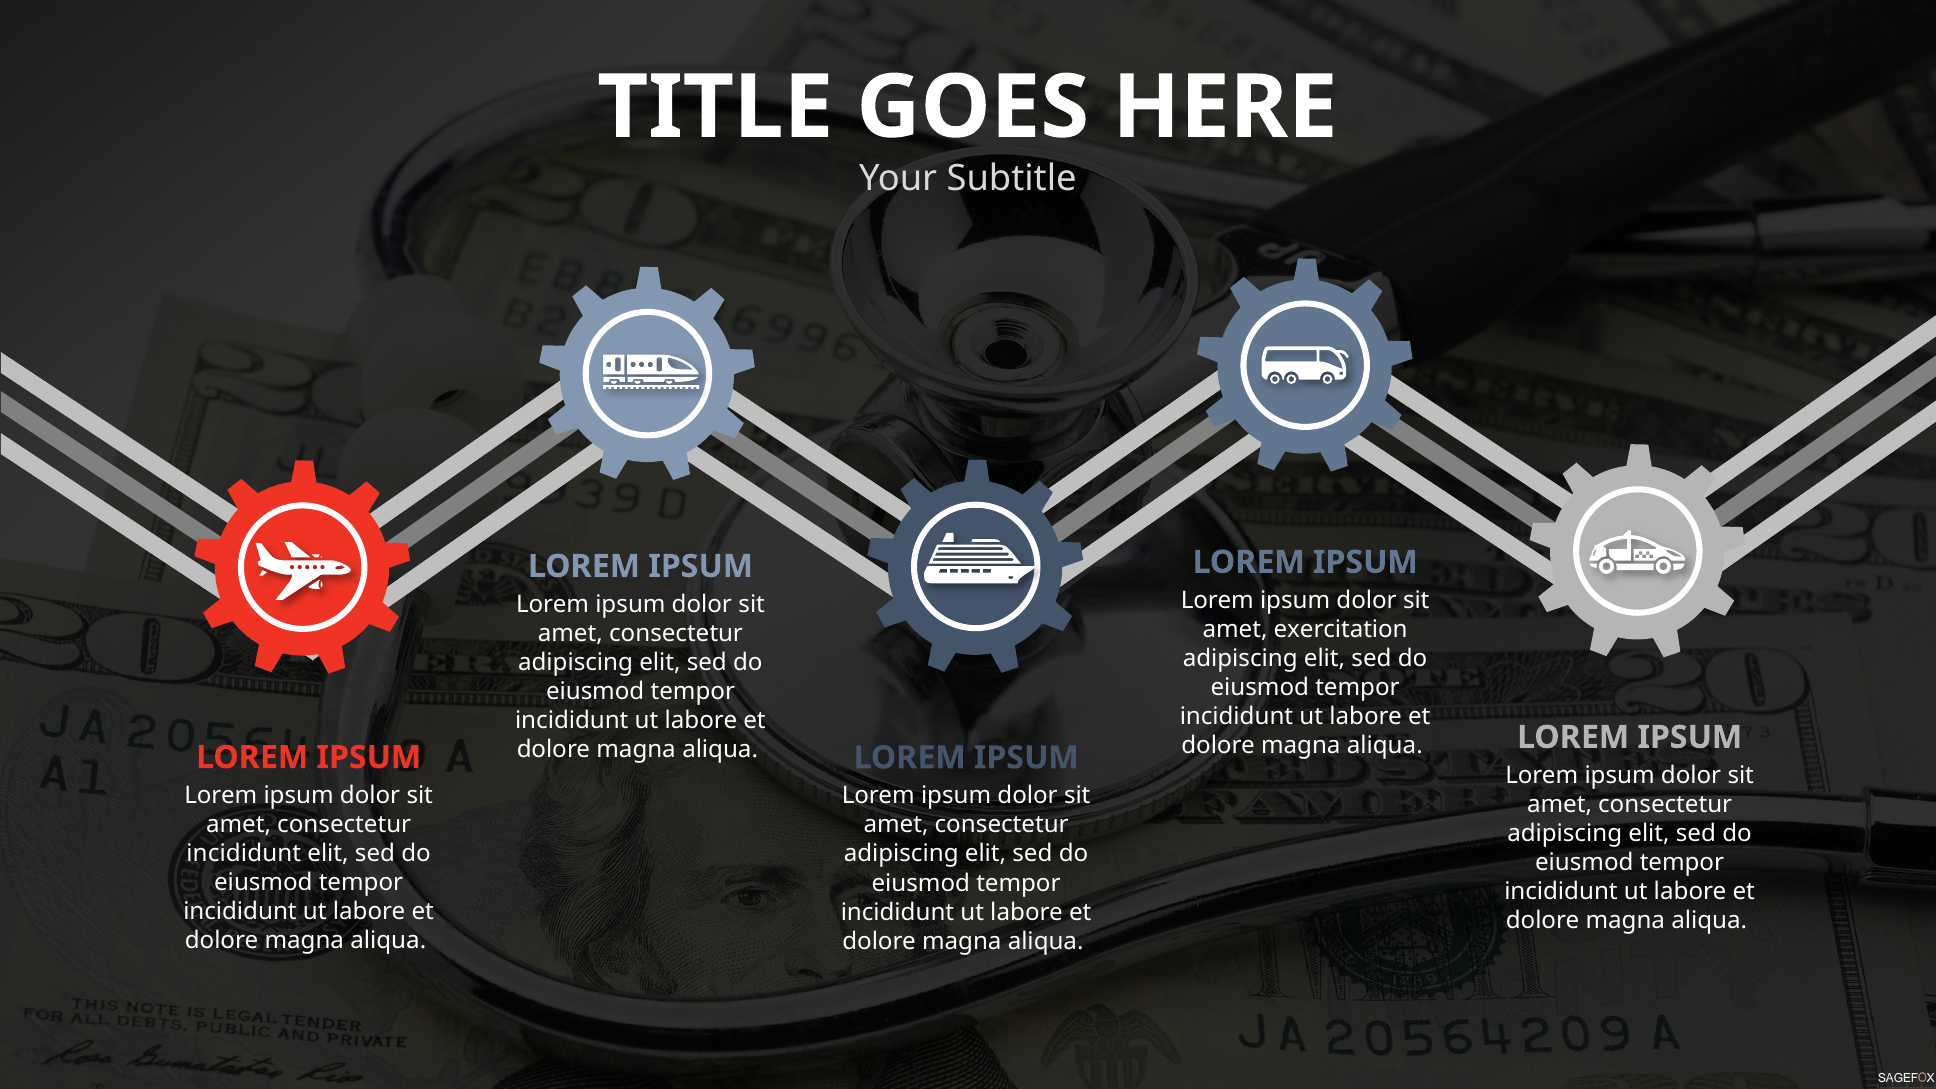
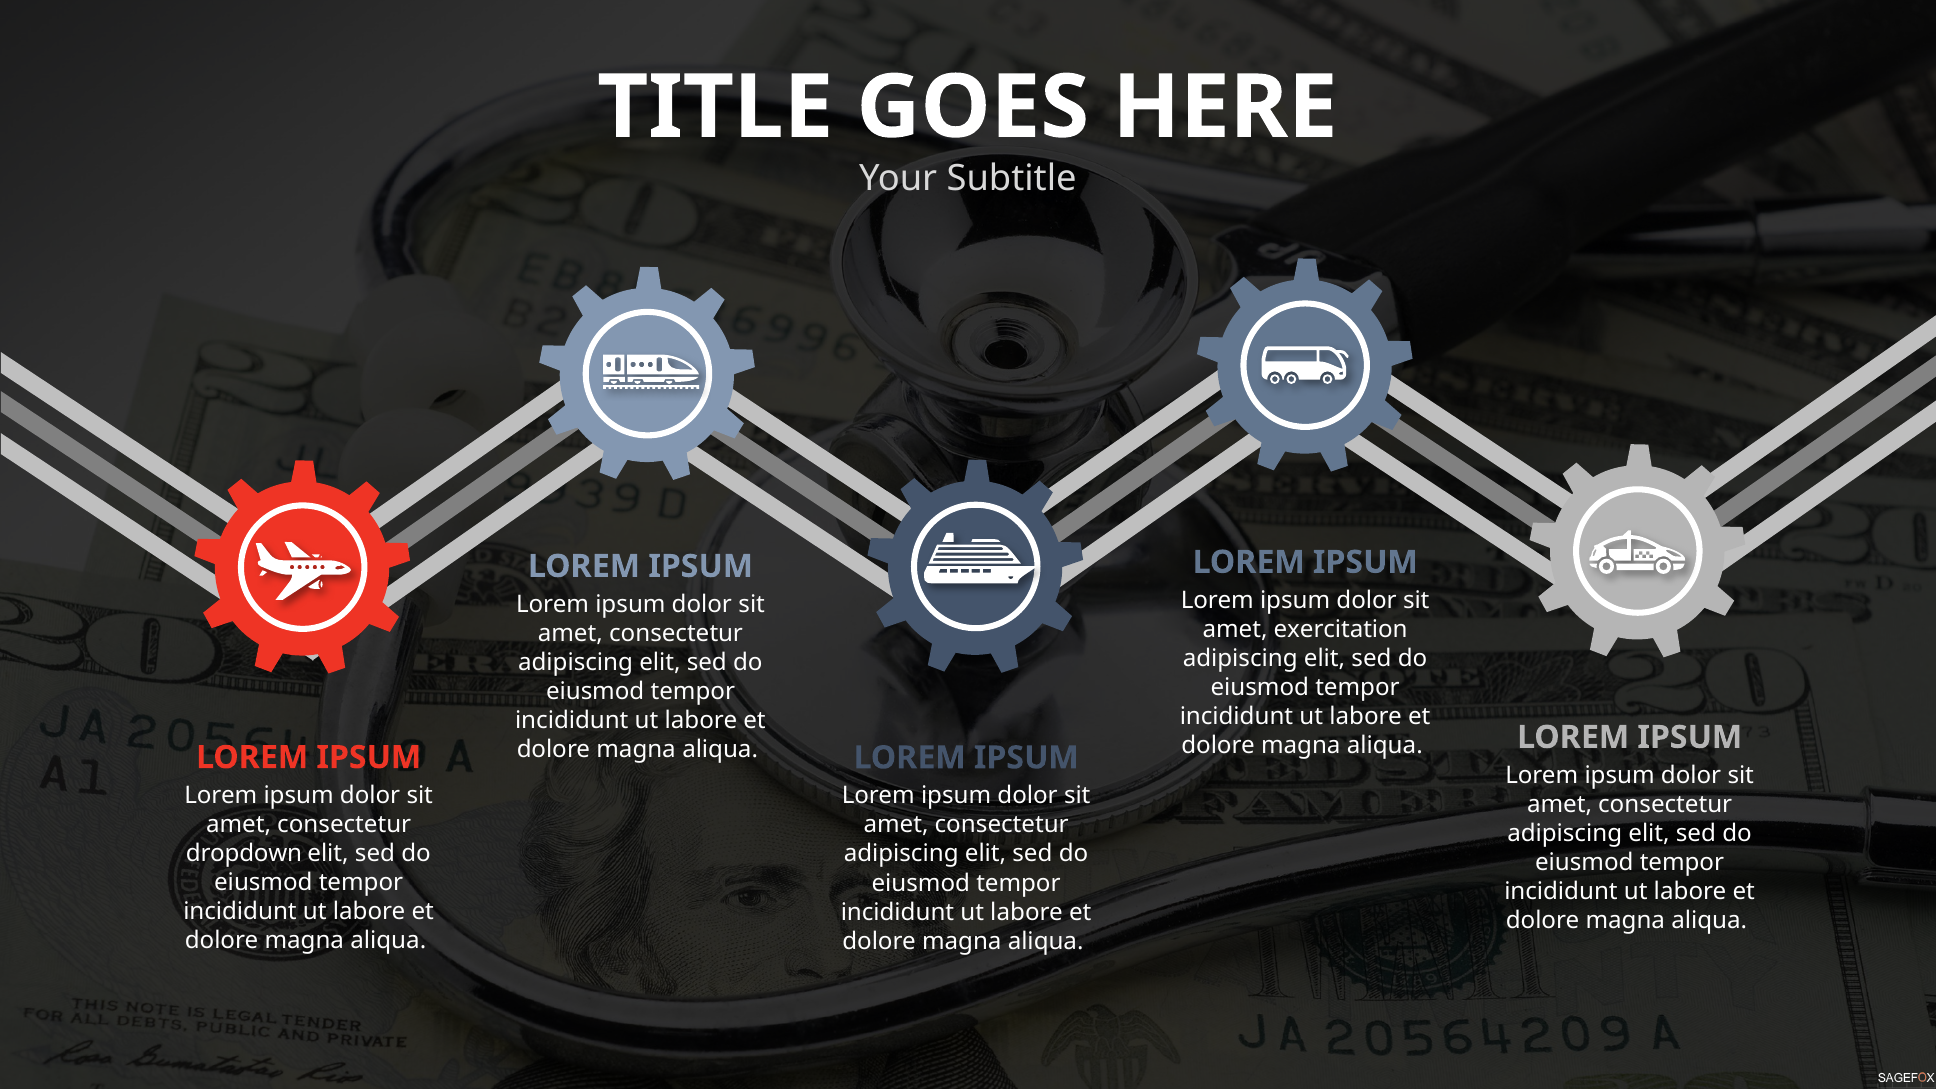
incididunt: incididunt -> dropdown (244, 854)
